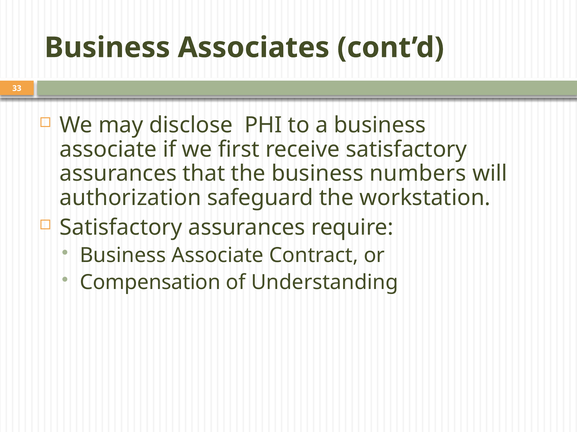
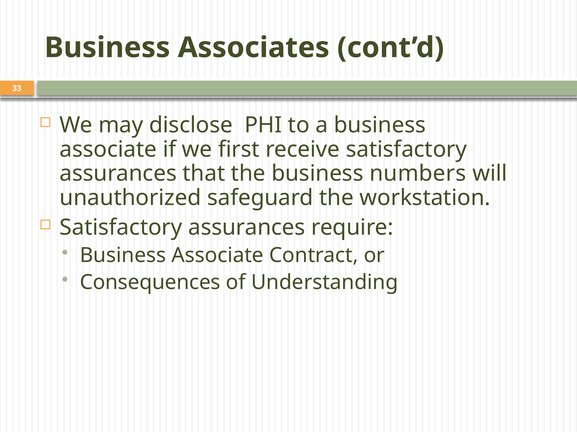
authorization: authorization -> unauthorized (130, 198)
Compensation: Compensation -> Consequences (150, 283)
